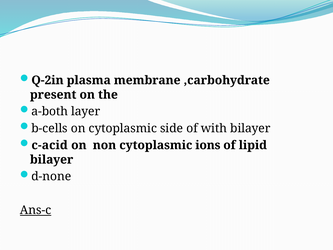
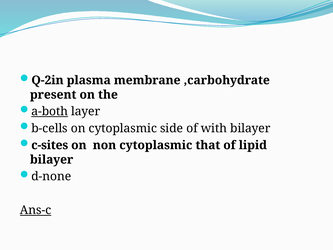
a-both underline: none -> present (50, 111)
c-acid: c-acid -> c-sites (50, 145)
ions: ions -> that (208, 145)
